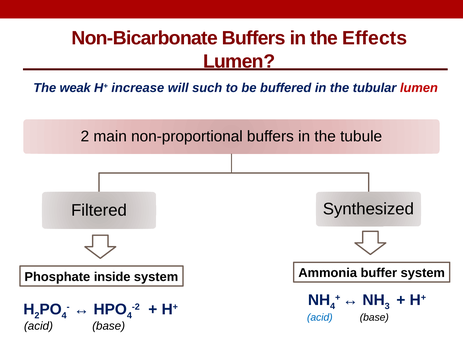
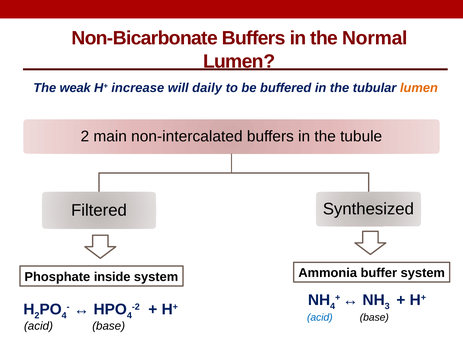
Effects: Effects -> Normal (375, 38)
such: such -> daily (207, 88)
lumen colour: red -> orange (419, 88)
non-proportional: non-proportional -> non-intercalated (187, 137)
